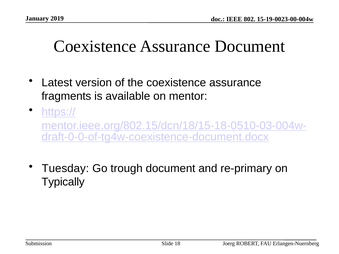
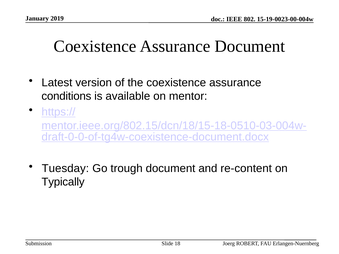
fragments: fragments -> conditions (66, 96)
re-primary: re-primary -> re-content (246, 169)
